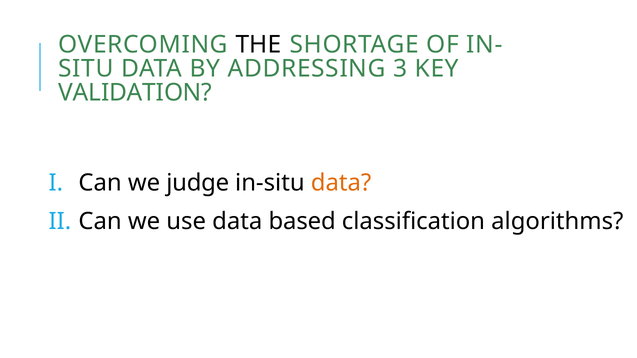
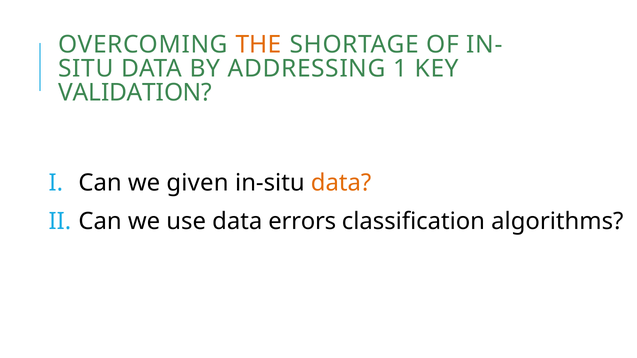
THE colour: black -> orange (259, 45)
3: 3 -> 1 (400, 69)
judge: judge -> given (197, 183)
based: based -> errors (302, 222)
